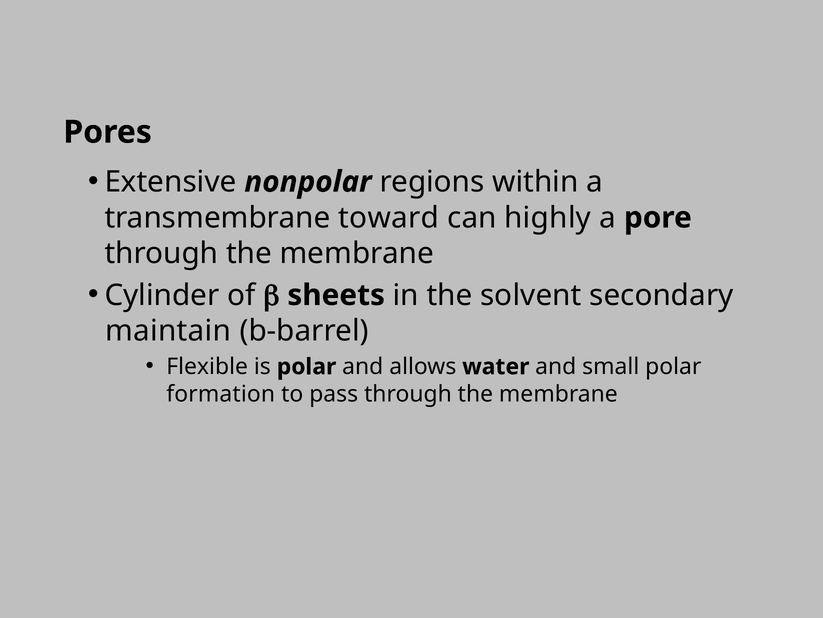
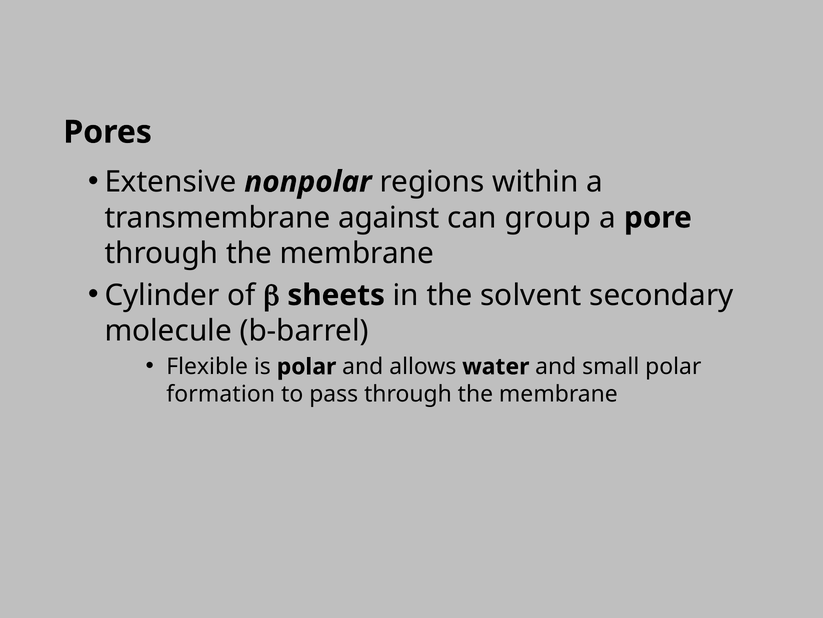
toward: toward -> against (389, 217)
highly: highly -> group (548, 217)
maintain: maintain -> molecule (168, 331)
